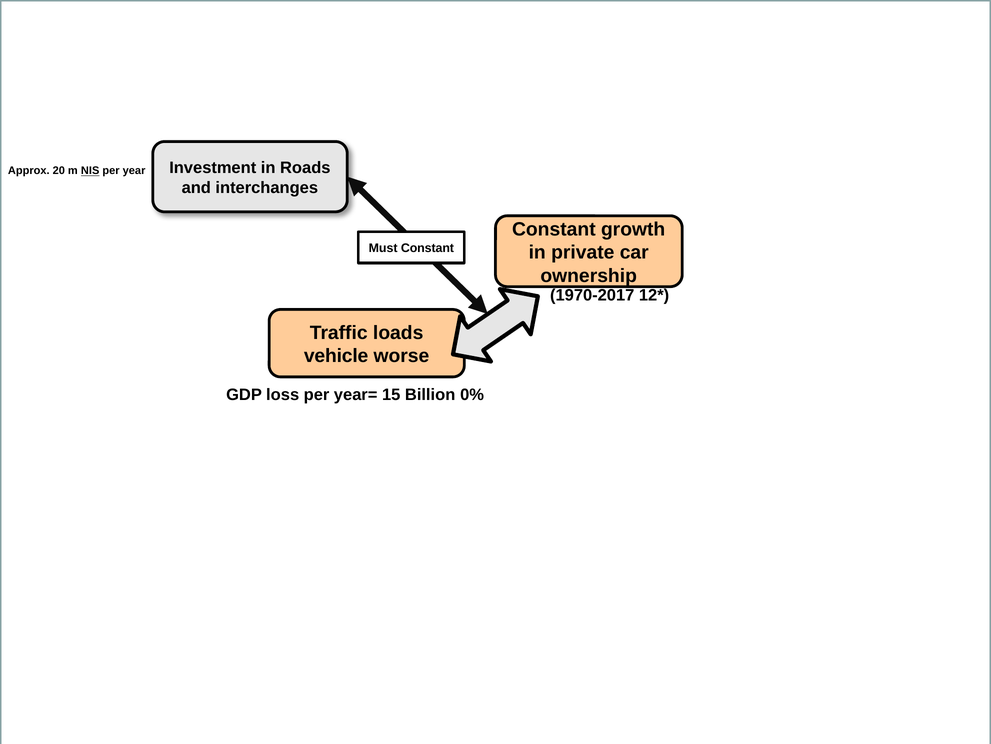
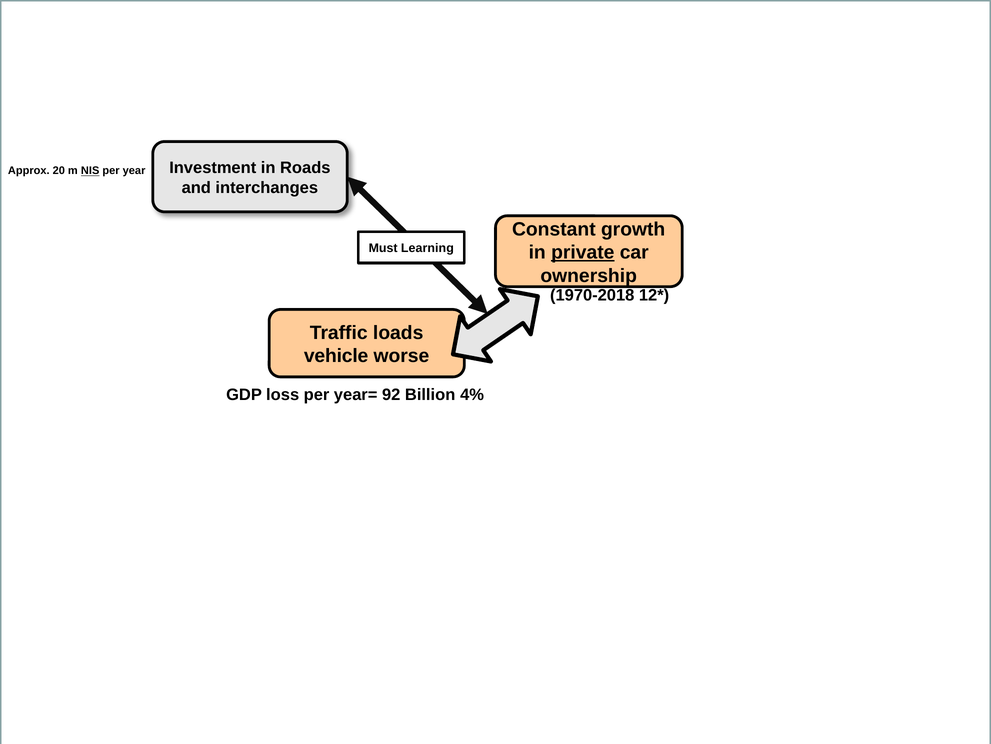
Must Constant: Constant -> Learning (427, 248)
private underline: none -> present (583, 252)
1970-2017: 1970-2017 -> 1970-2018 (595, 295)
15: 15 -> 92 (391, 394)
0%: 0% -> 4% (472, 394)
